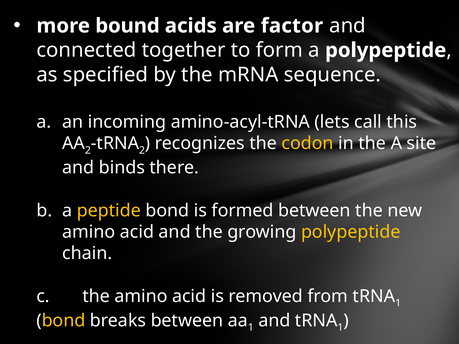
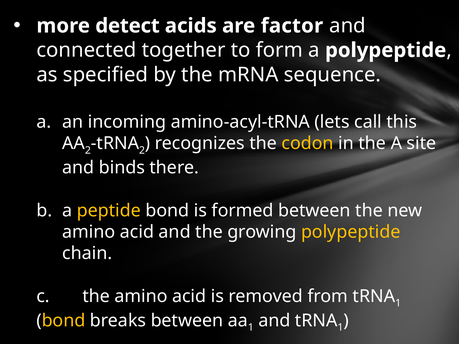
bound: bound -> detect (128, 26)
